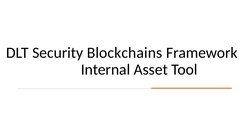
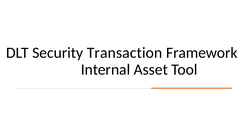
Blockchains: Blockchains -> Transaction (125, 53)
